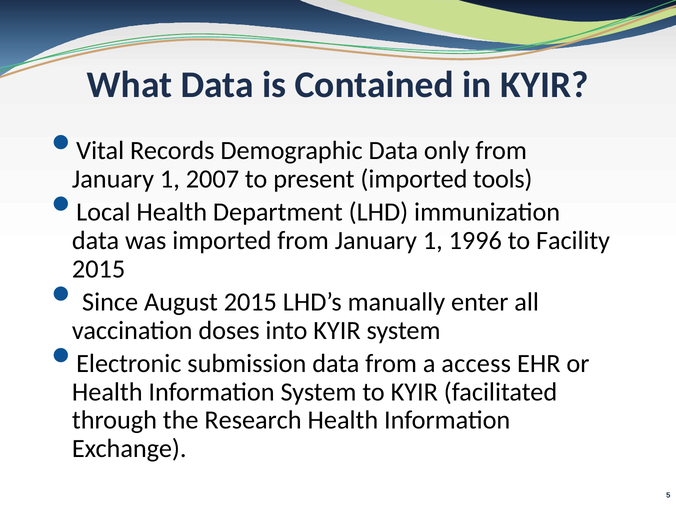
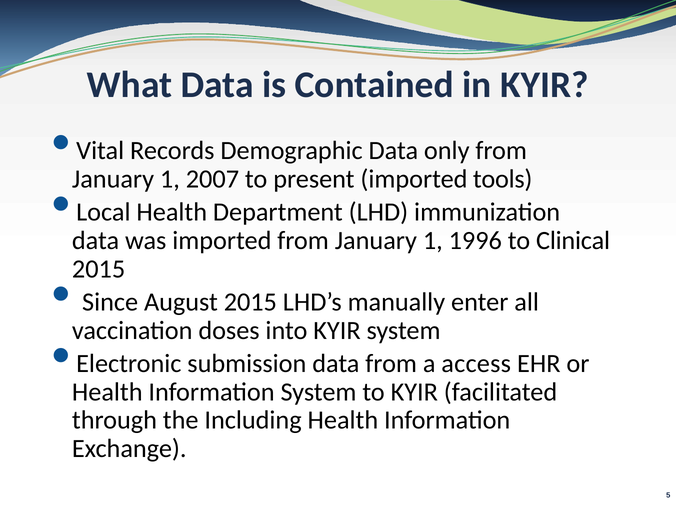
Facility: Facility -> Clinical (573, 240)
Research: Research -> Including (253, 420)
